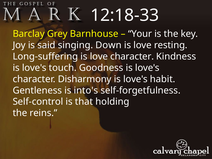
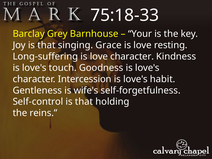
12:18-33: 12:18-33 -> 75:18-33 (125, 15)
Joy is said: said -> that (46, 45)
Down: Down -> Grace (109, 45)
Disharmony: Disharmony -> Intercession (85, 79)
into's: into's -> wife's (86, 90)
